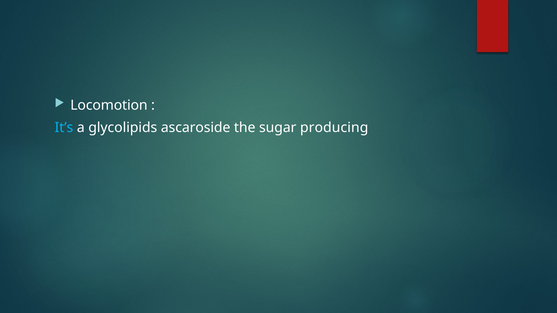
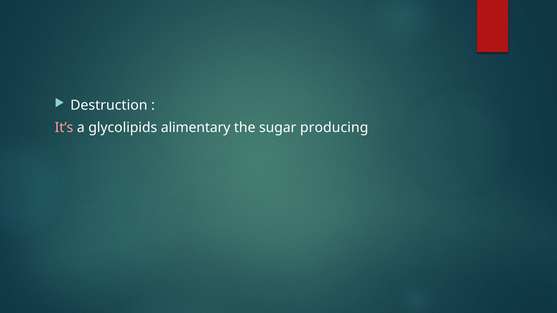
Locomotion: Locomotion -> Destruction (109, 105)
It’s colour: light blue -> pink (64, 128)
ascaroside: ascaroside -> alimentary (196, 128)
